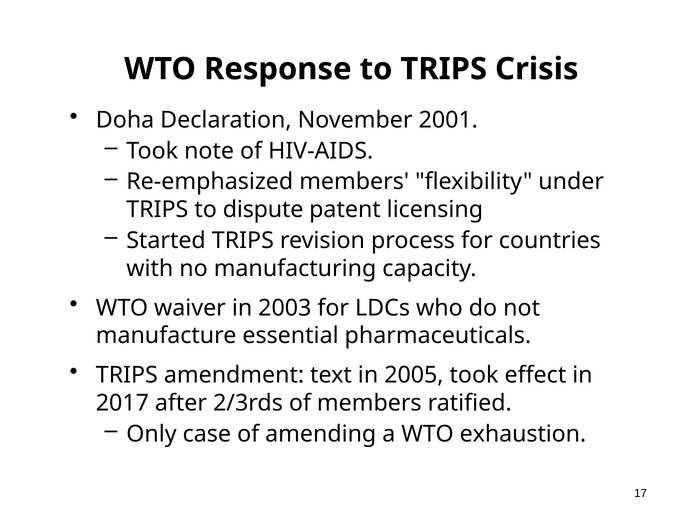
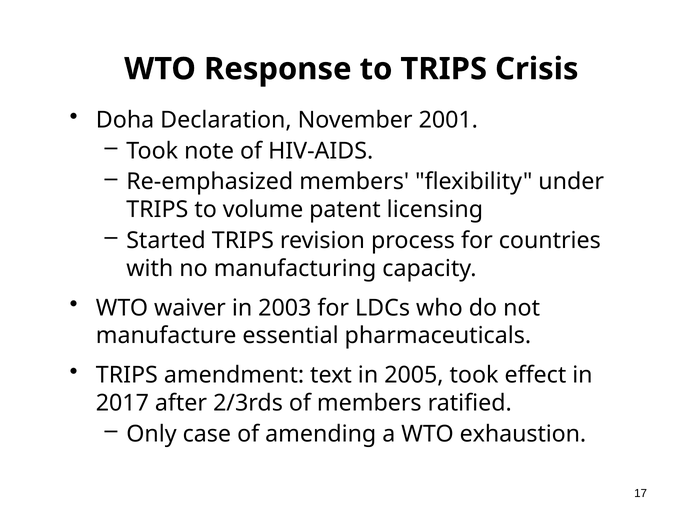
dispute: dispute -> volume (263, 210)
